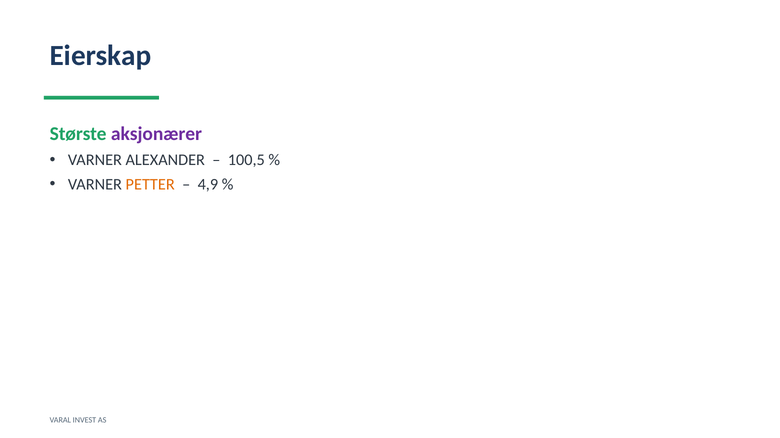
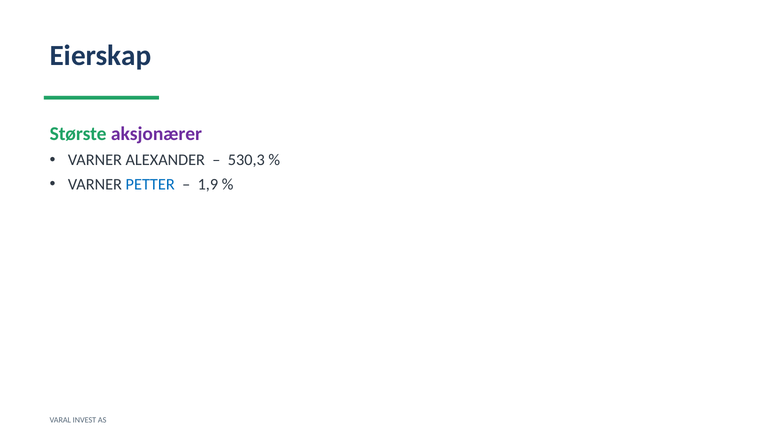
100,5: 100,5 -> 530,3 (246, 160)
PETTER colour: orange -> blue (150, 185)
4,9: 4,9 -> 1,9 (208, 185)
